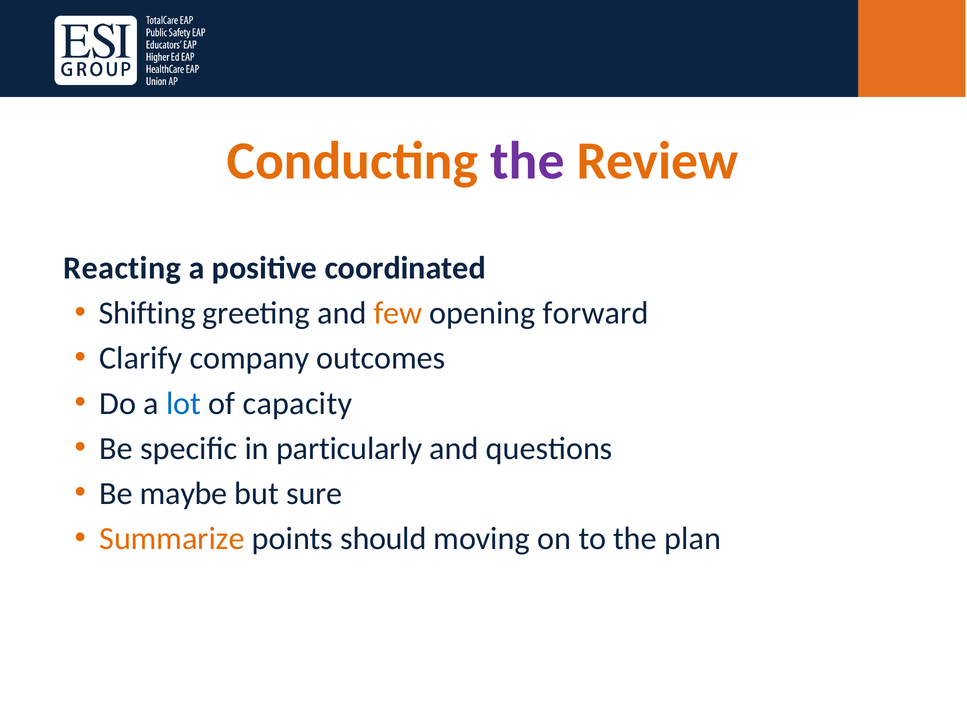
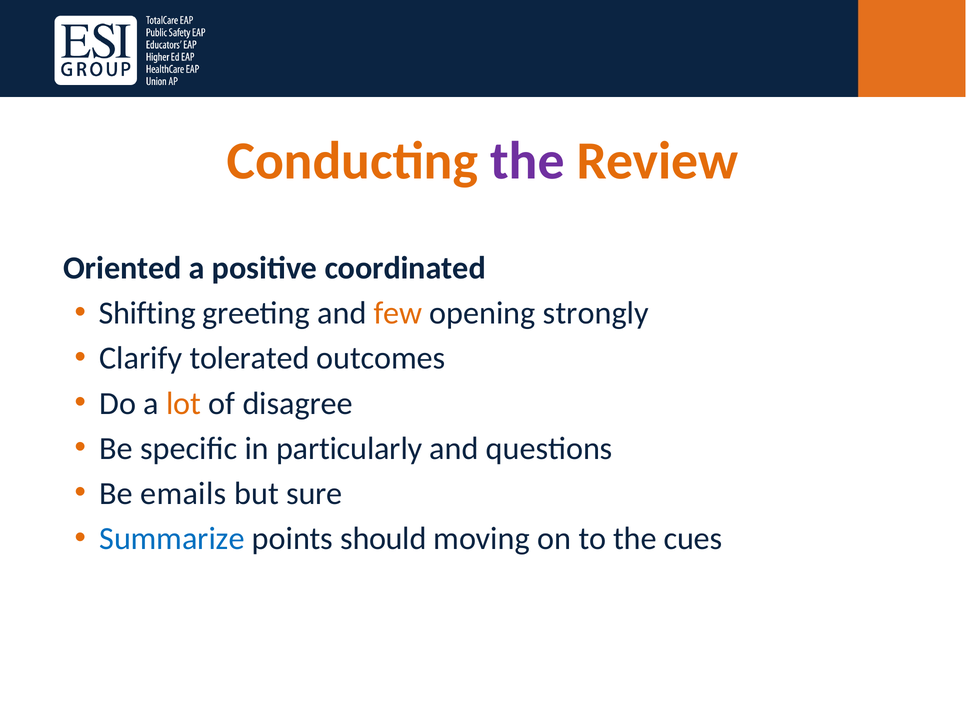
Reacting: Reacting -> Oriented (122, 268)
forward: forward -> strongly (596, 313)
company: company -> tolerated (250, 358)
lot colour: blue -> orange (184, 404)
capacity: capacity -> disagree (298, 404)
maybe: maybe -> emails (183, 494)
Summarize colour: orange -> blue (172, 539)
plan: plan -> cues (693, 539)
